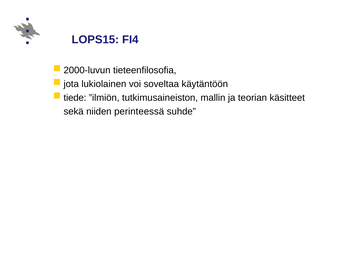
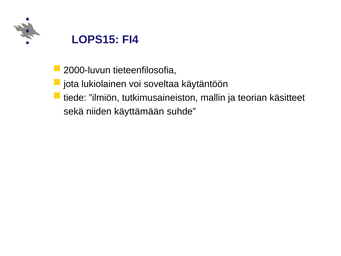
perinteessä: perinteessä -> käyttämään (139, 111)
